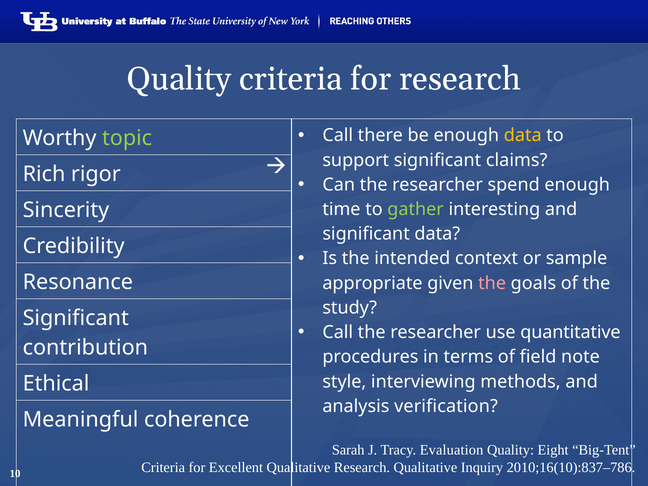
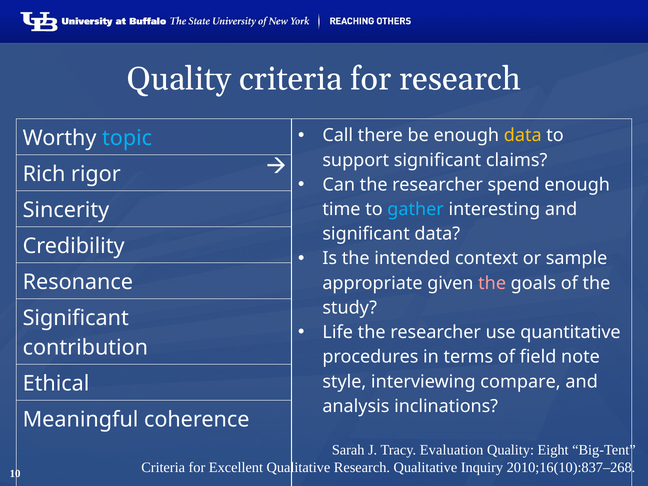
topic colour: light green -> light blue (127, 138)
gather colour: light green -> light blue (416, 209)
Call: Call -> Life (338, 332)
methods: methods -> compare (521, 382)
verification: verification -> inclinations (446, 406)
2010;16(10):837–786: 2010;16(10):837–786 -> 2010;16(10):837–268 (571, 467)
